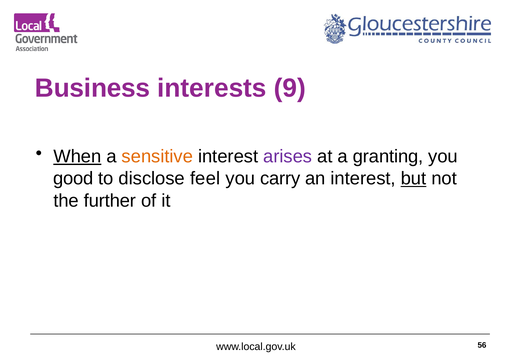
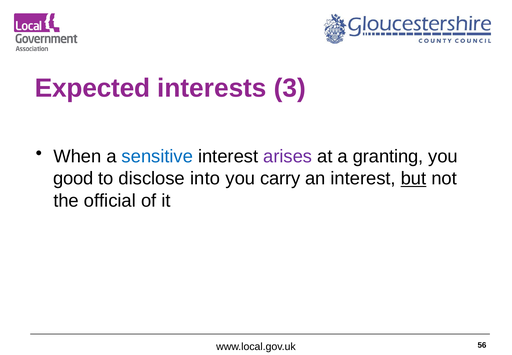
Business: Business -> Expected (93, 88)
9: 9 -> 3 (290, 88)
When underline: present -> none (77, 156)
sensitive colour: orange -> blue (157, 156)
feel: feel -> into (205, 178)
further: further -> official (110, 200)
